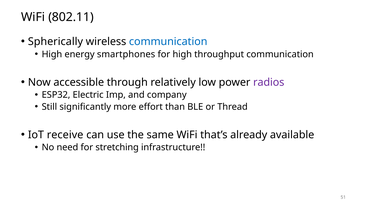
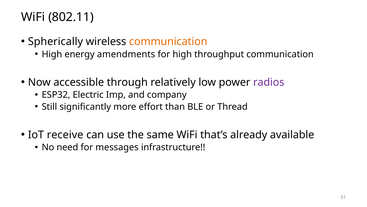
communication colour: blue -> orange (168, 42)
smartphones: smartphones -> amendments (126, 54)
stretching: stretching -> messages (117, 147)
